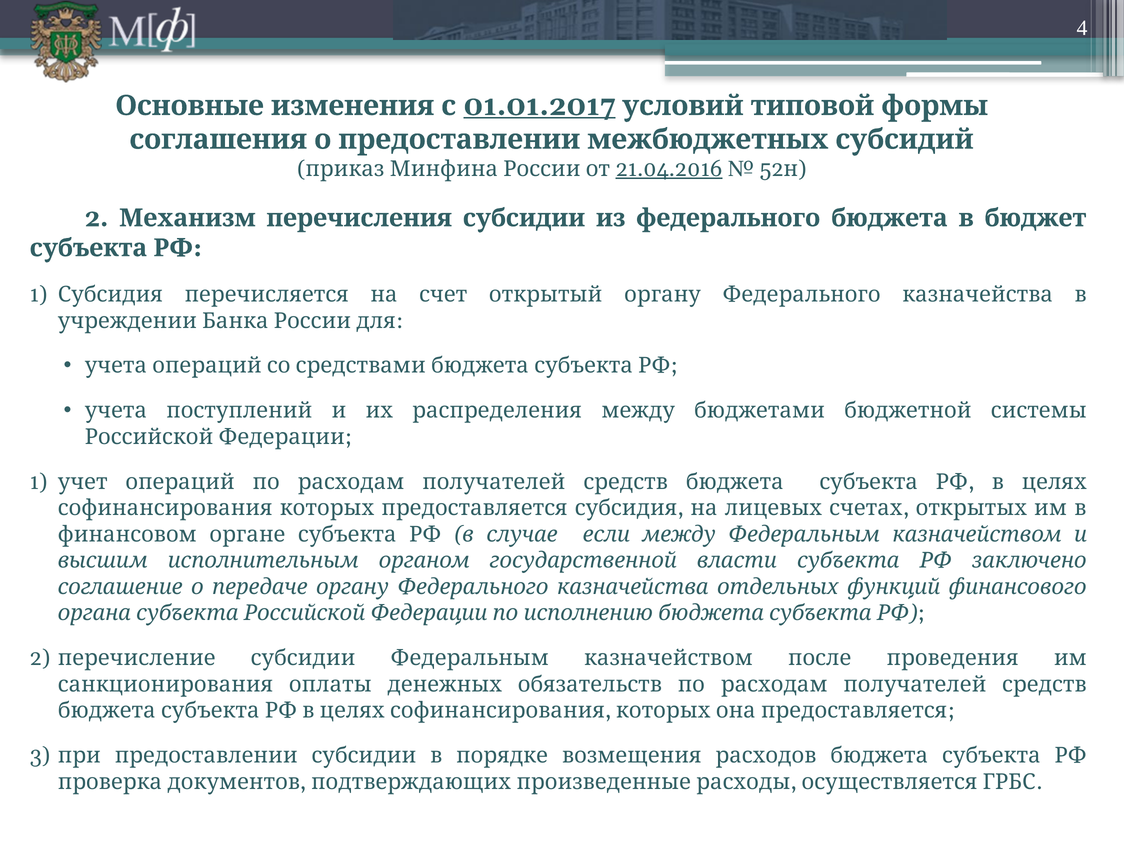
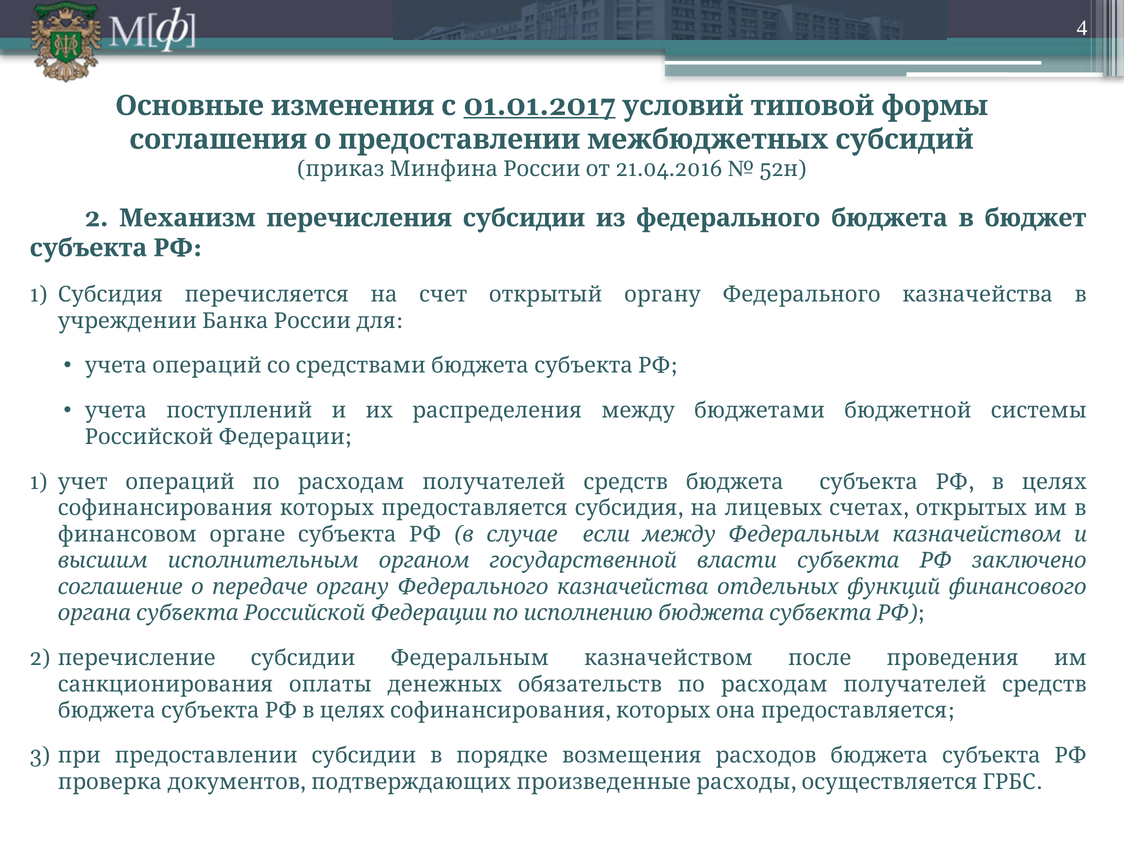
21.04.2016 underline: present -> none (669, 169)
